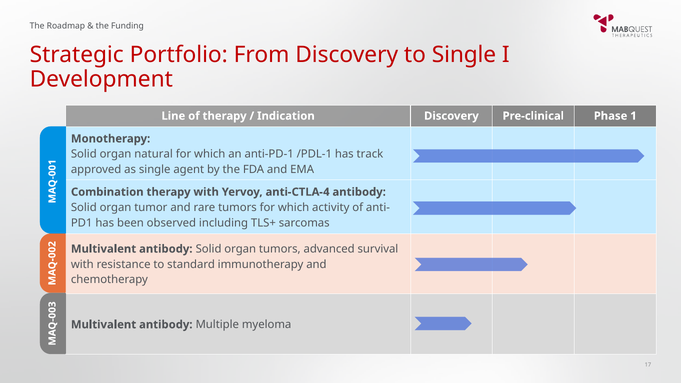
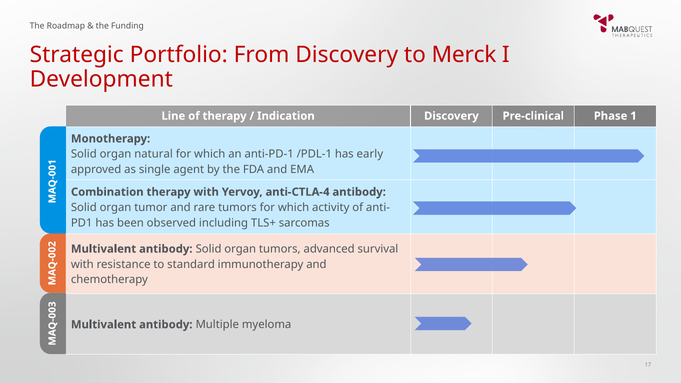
to Single: Single -> Merck (464, 55)
track: track -> early (370, 154)
